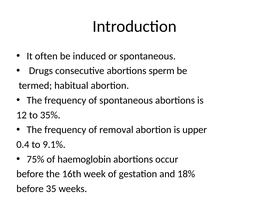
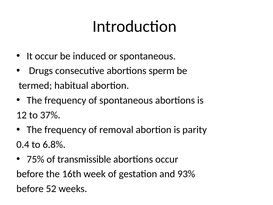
It often: often -> occur (46, 56)
35%: 35% -> 37% (50, 115)
upper: upper -> parity (195, 130)
9.1%: 9.1% -> 6.8% (54, 144)
haemoglobin: haemoglobin -> transmissible (84, 159)
18%: 18% -> 93% (186, 174)
35: 35 -> 52 (51, 189)
